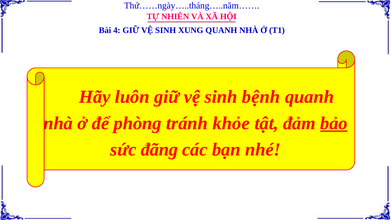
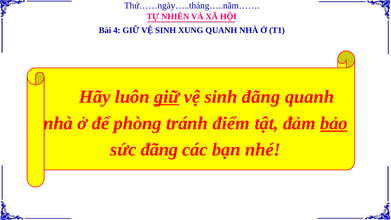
giữ underline: none -> present (167, 97)
sinh bệnh: bệnh -> đãng (261, 97)
khỏe: khỏe -> điểm (231, 123)
